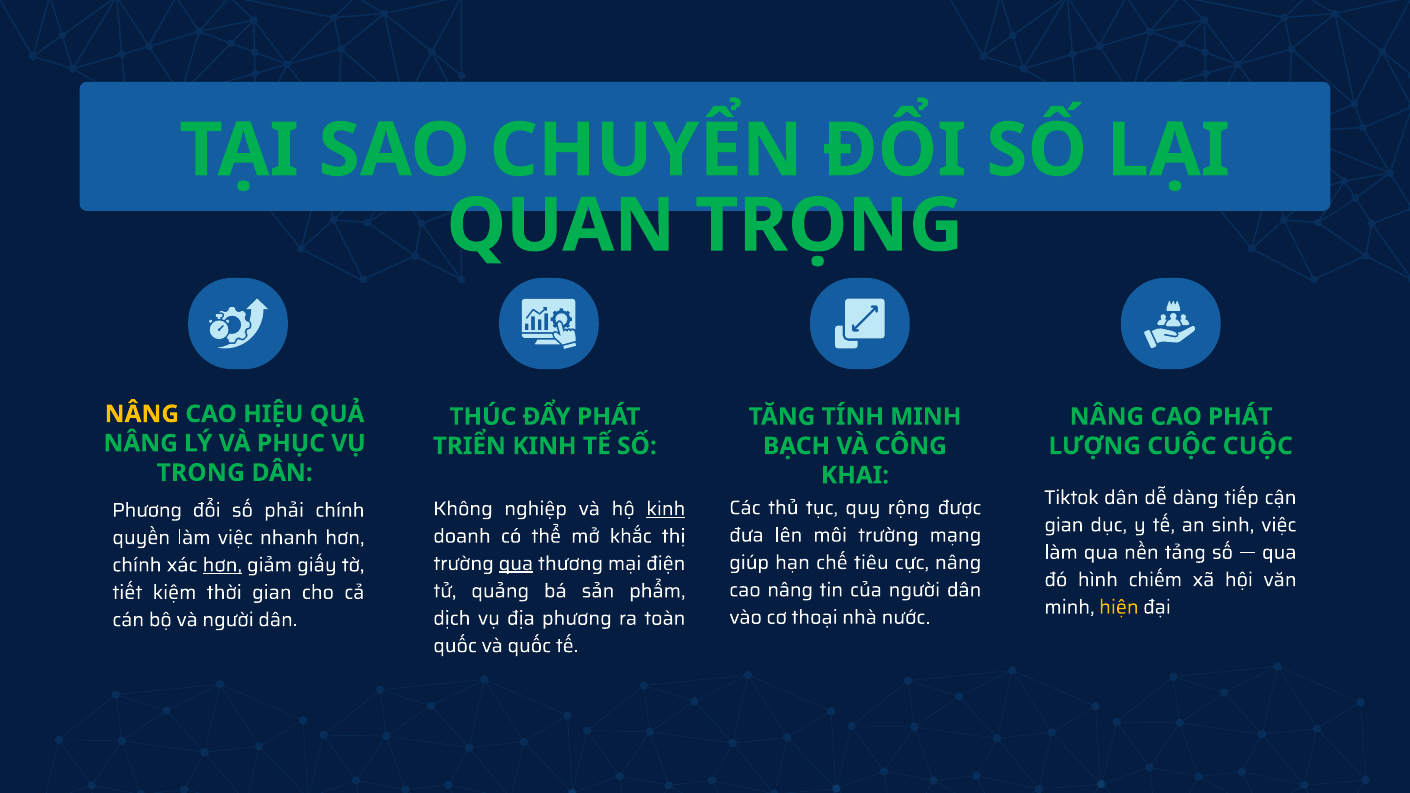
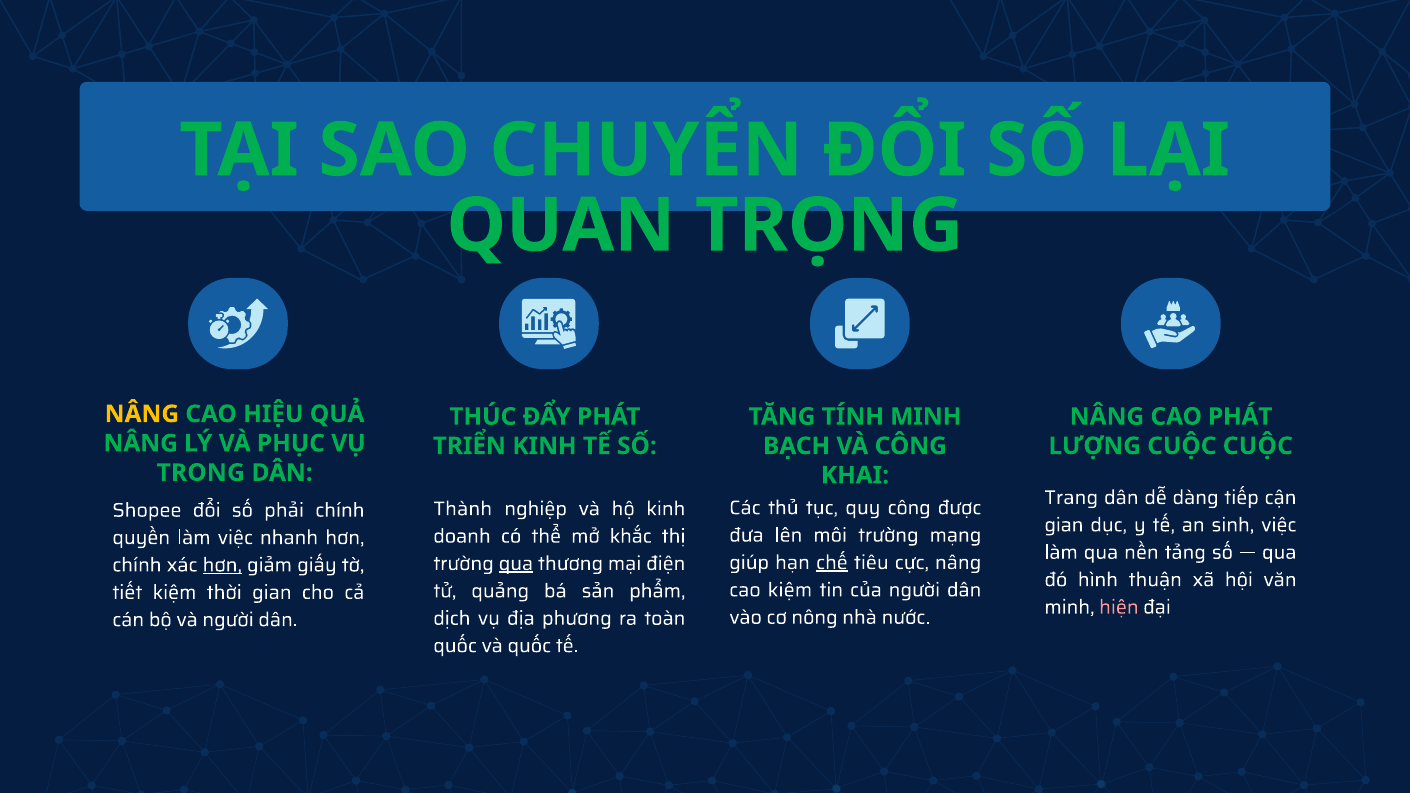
Tiktok: Tiktok -> Trang (1071, 498)
quy rộng: rộng -> công (909, 508)
Không: Không -> Thành (463, 509)
kinh underline: present -> none (666, 509)
Phương: Phương -> Shopee (147, 510)
chế underline: none -> present (832, 563)
chiếm: chiếm -> thuận (1155, 580)
cao nâng: nâng -> kiệm (790, 590)
hiện colour: yellow -> pink (1119, 607)
thoại: thoại -> nông (815, 617)
